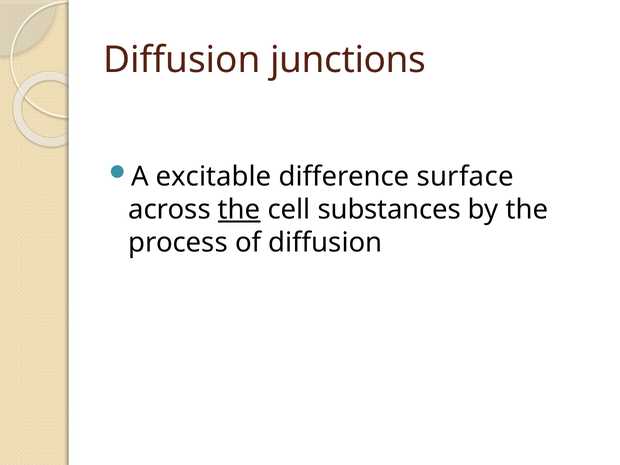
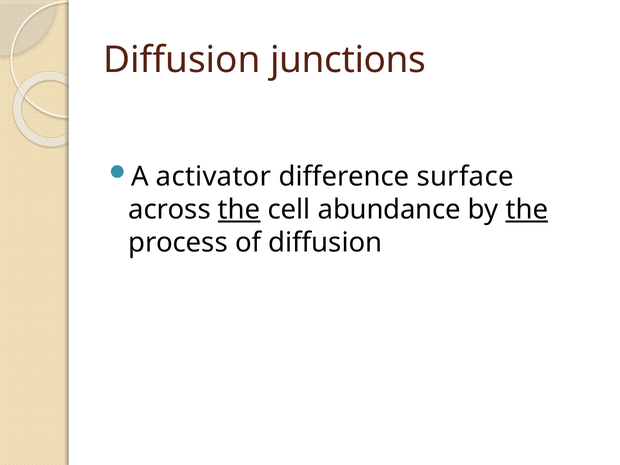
excitable: excitable -> activator (214, 177)
substances: substances -> abundance (389, 210)
the underline: none -> present (527, 210)
